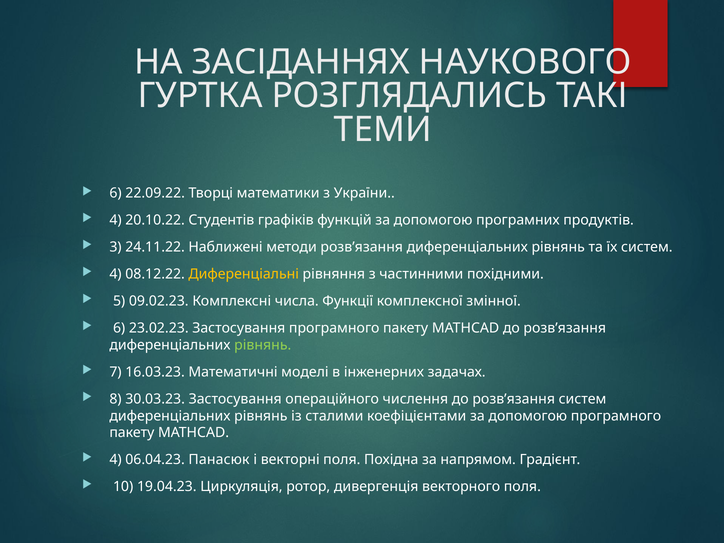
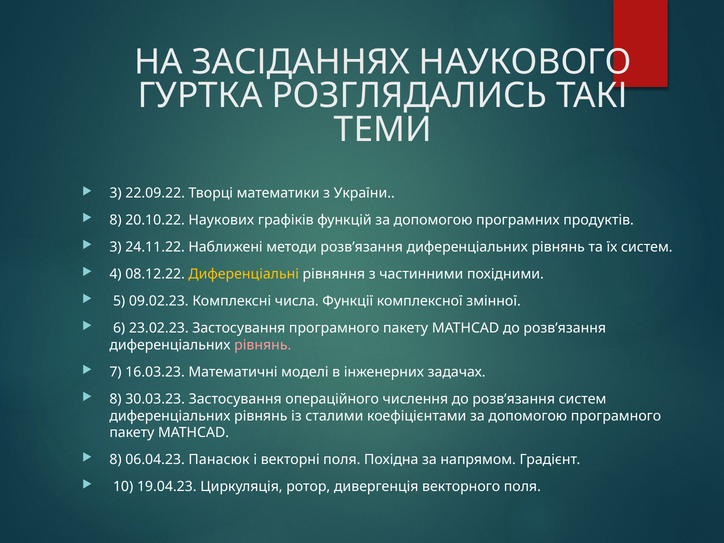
6: 6 -> 3 (116, 193)
4: 4 -> 8 (116, 220)
Студентів: Студентів -> Наукових (221, 220)
рівнянь colour: light green -> pink (263, 345)
4: 4 -> 8 (116, 460)
